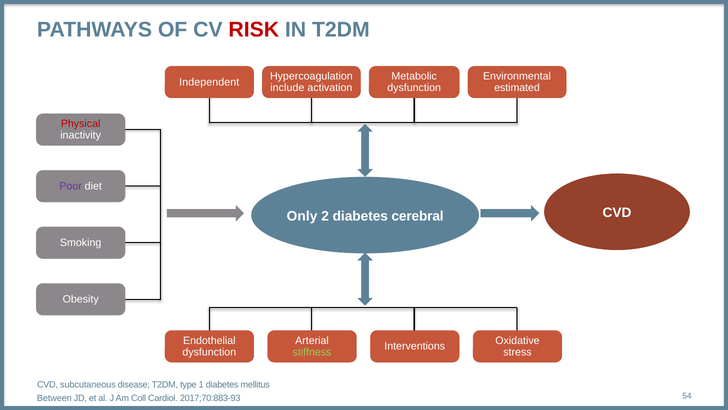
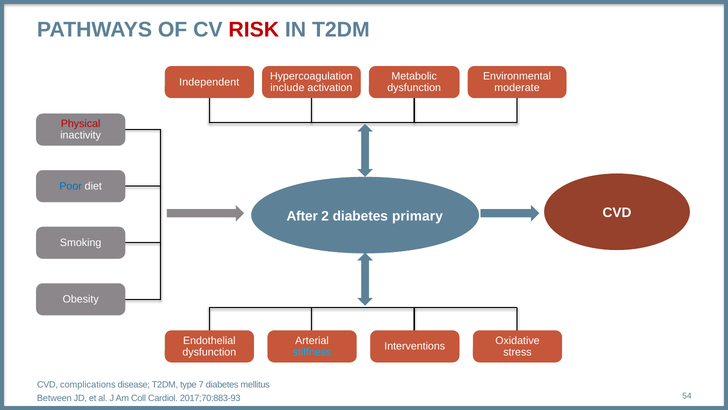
estimated: estimated -> moderate (517, 88)
Poor colour: purple -> blue (71, 186)
Only: Only -> After (302, 216)
cerebral: cerebral -> primary (417, 216)
stiffness colour: light green -> light blue (312, 352)
subcutaneous: subcutaneous -> complications (88, 384)
1: 1 -> 7 (201, 384)
